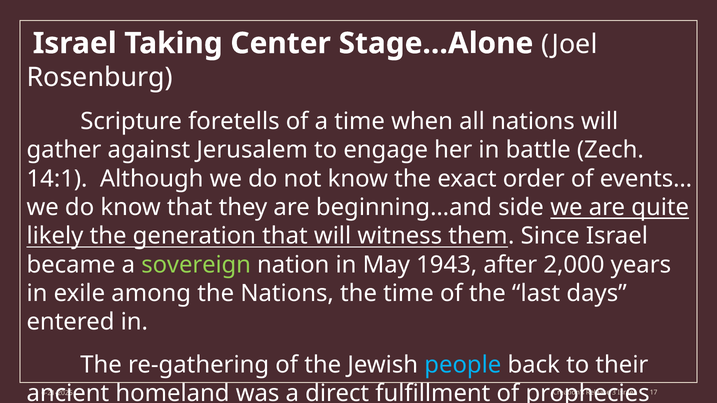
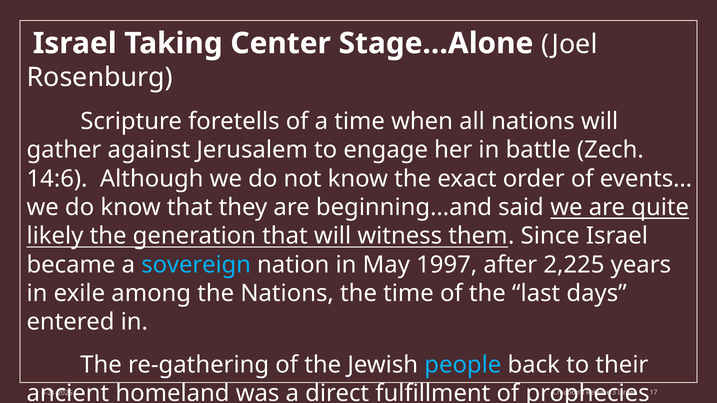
14:1: 14:1 -> 14:6 (57, 179)
side: side -> said (521, 208)
sovereign colour: light green -> light blue (196, 265)
1943: 1943 -> 1997 (447, 265)
2,000: 2,000 -> 2,225 (574, 265)
